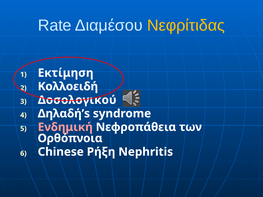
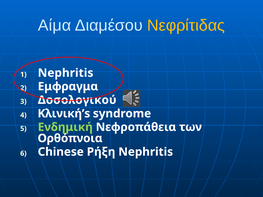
Rate: Rate -> Αίμα (55, 26)
Εκτίμηση: Εκτίμηση -> Nephritis (66, 73)
Κολλοειδή: Κολλοειδή -> Εμφραγμα (68, 87)
Δηλαδή’s: Δηλαδή’s -> Κλινική’s (64, 114)
Ενδημική colour: pink -> light green (65, 127)
